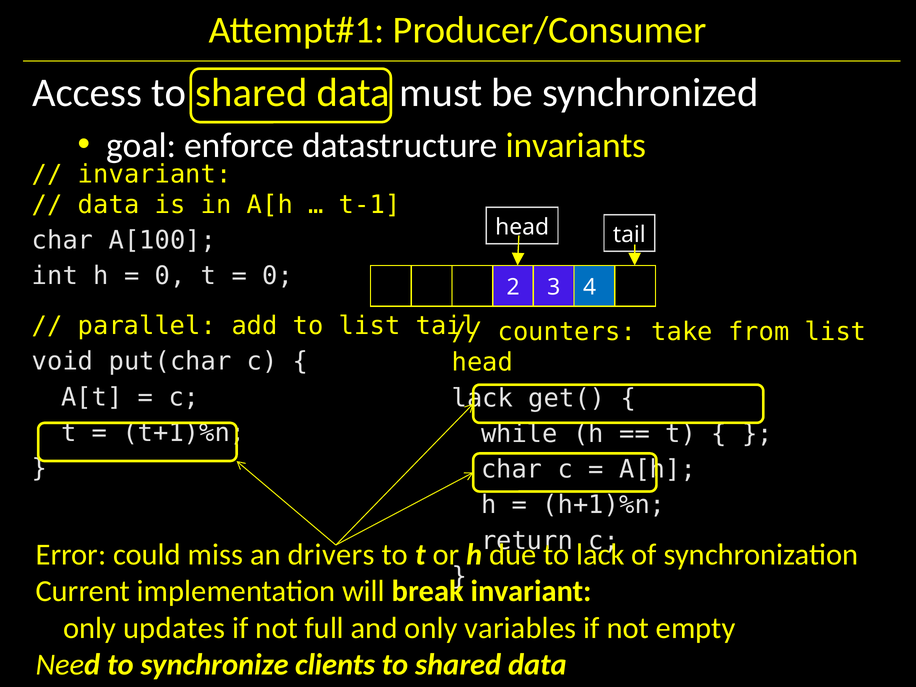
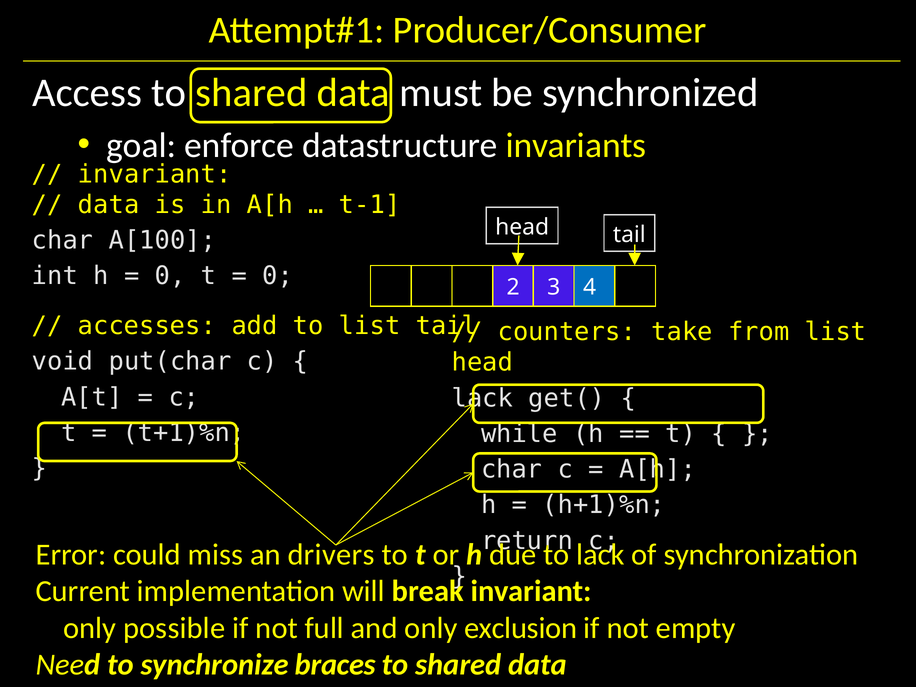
parallel: parallel -> accesses (147, 326)
updates: updates -> possible (174, 628)
variables: variables -> exclusion (521, 628)
clients: clients -> braces (335, 665)
